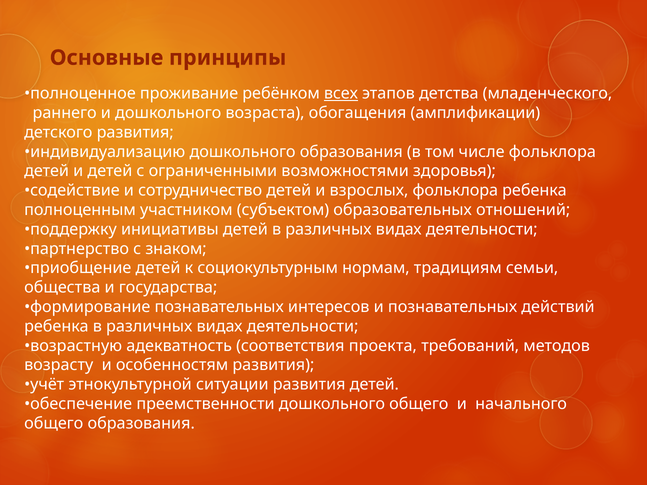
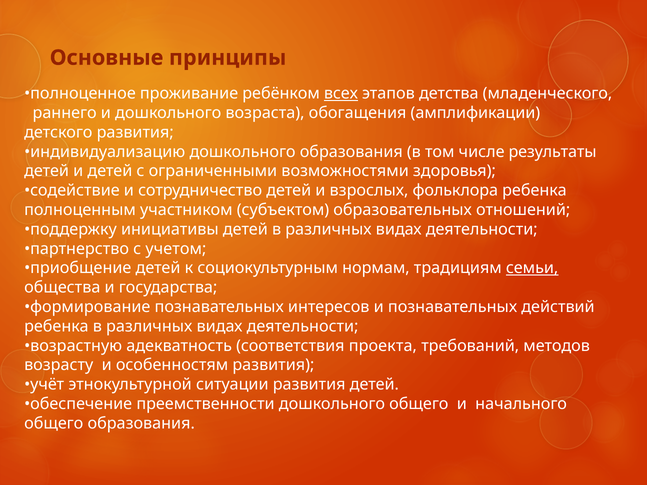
числе фольклора: фольклора -> результаты (553, 152)
знаком: знаком -> учетом (176, 249)
семьи underline: none -> present (532, 268)
